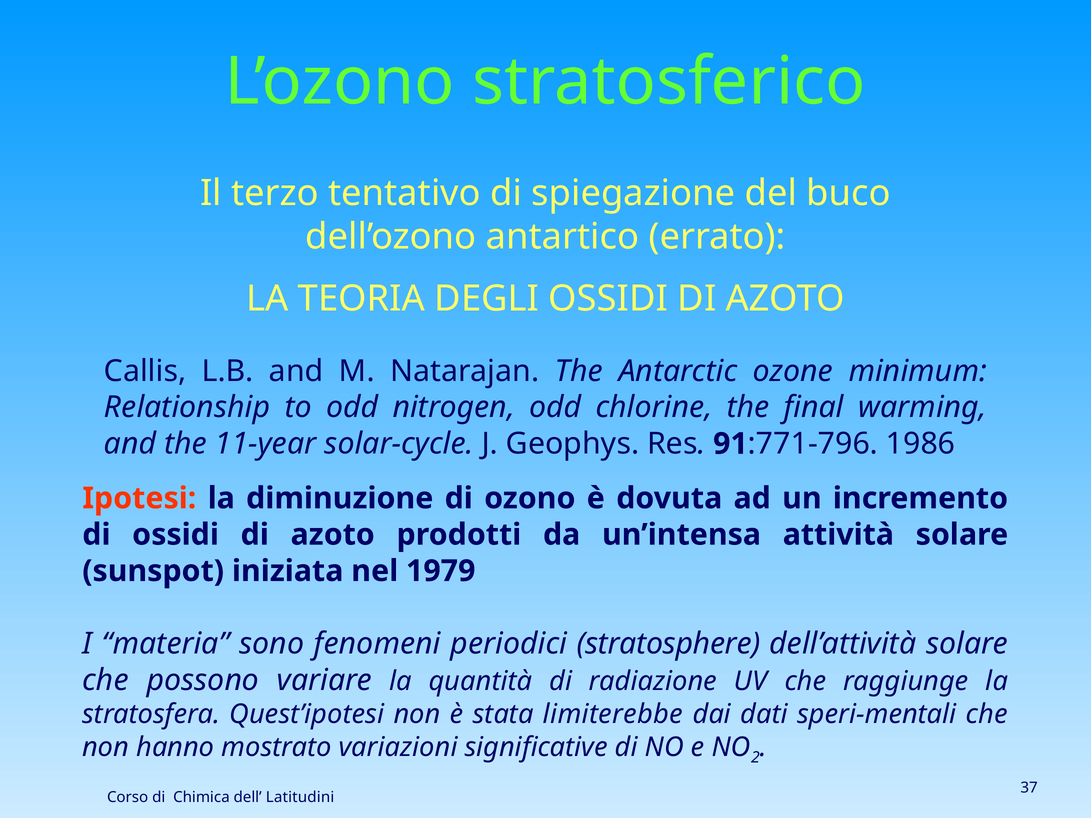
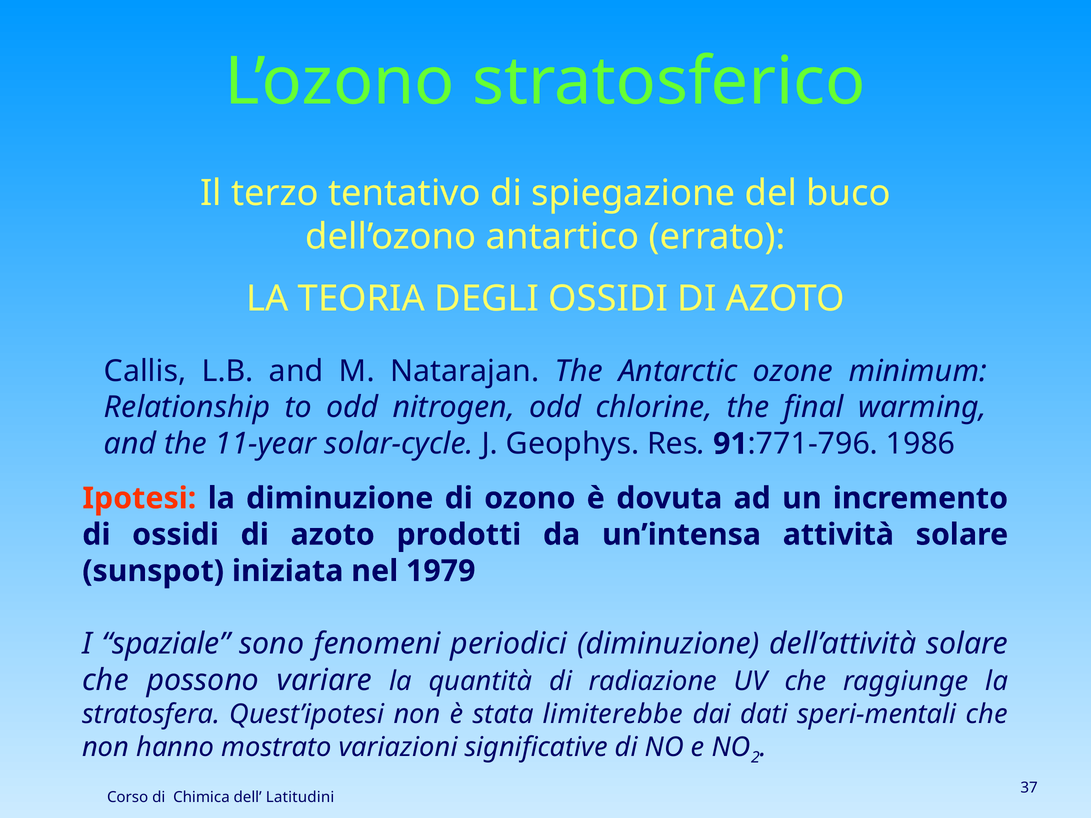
materia: materia -> spaziale (166, 644)
periodici stratosphere: stratosphere -> diminuzione (668, 644)
